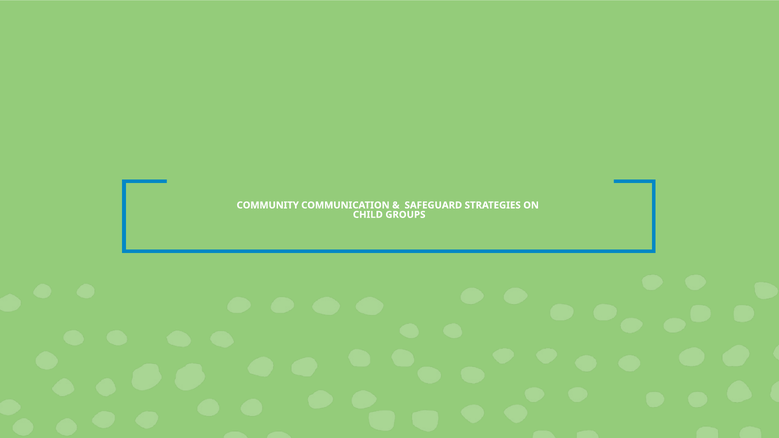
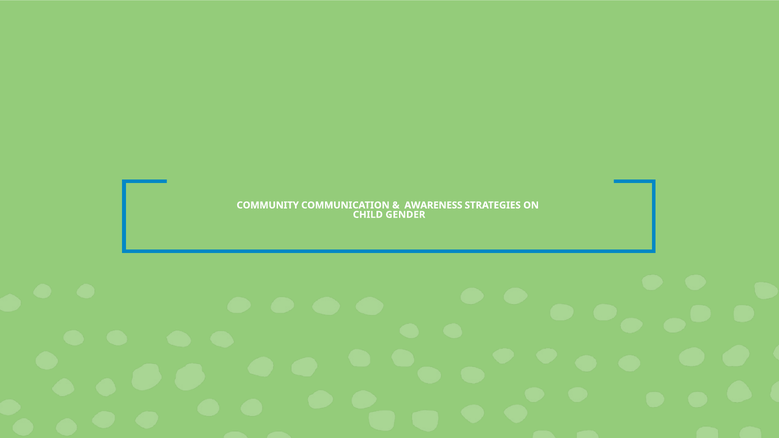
SAFEGUARD: SAFEGUARD -> AWARENESS (433, 205)
GROUPS: GROUPS -> GENDER (405, 215)
